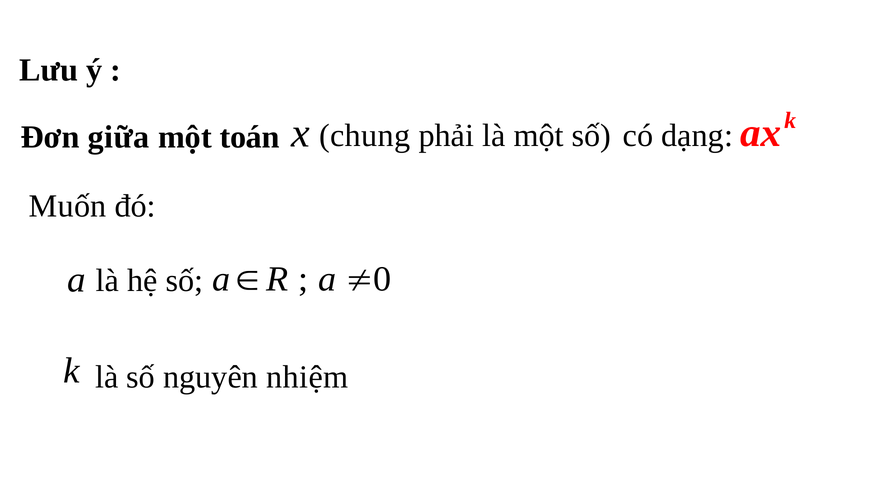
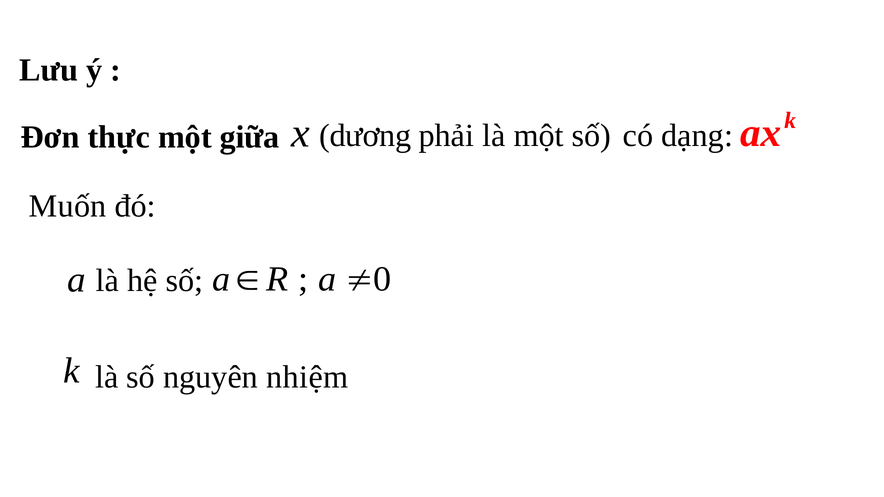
chung: chung -> dương (365, 136)
giữa: giữa -> thực (119, 137)
toán: toán -> giữa (250, 137)
